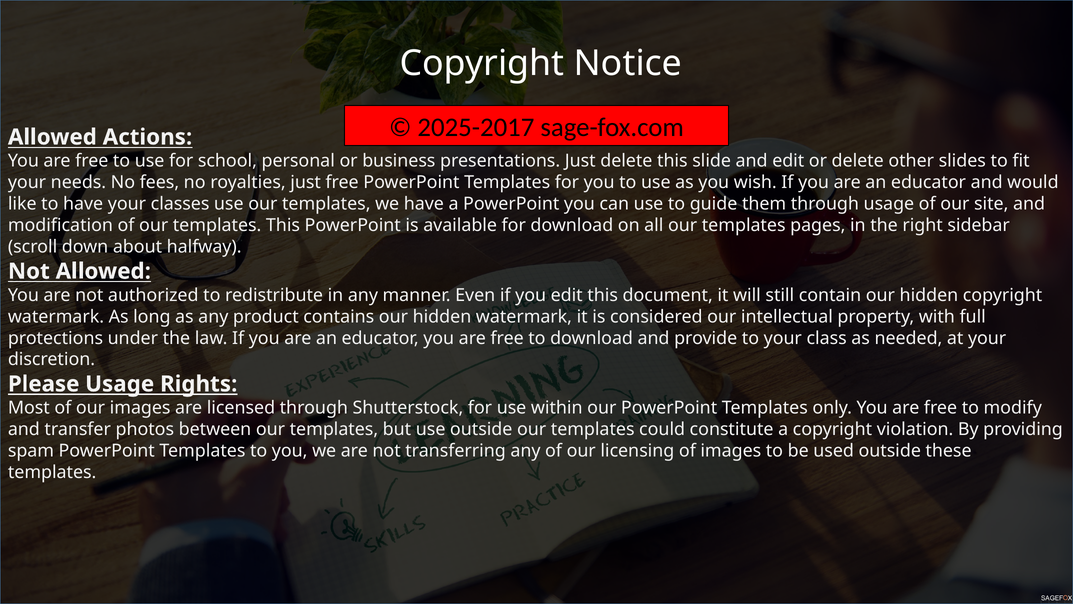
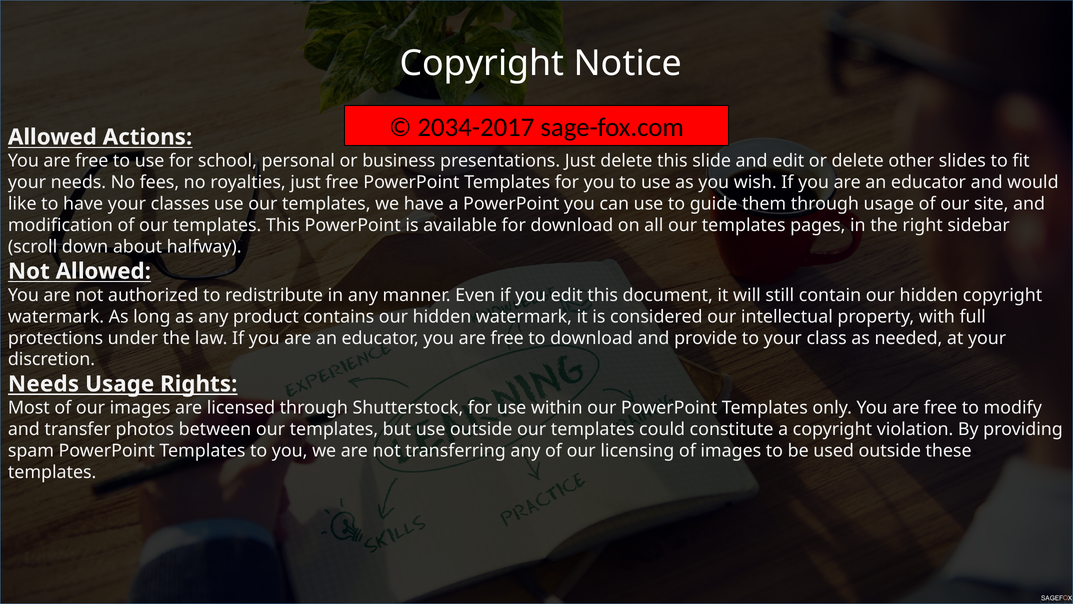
2025-2017: 2025-2017 -> 2034-2017 (476, 127)
Please: Please -> Needs (44, 384)
